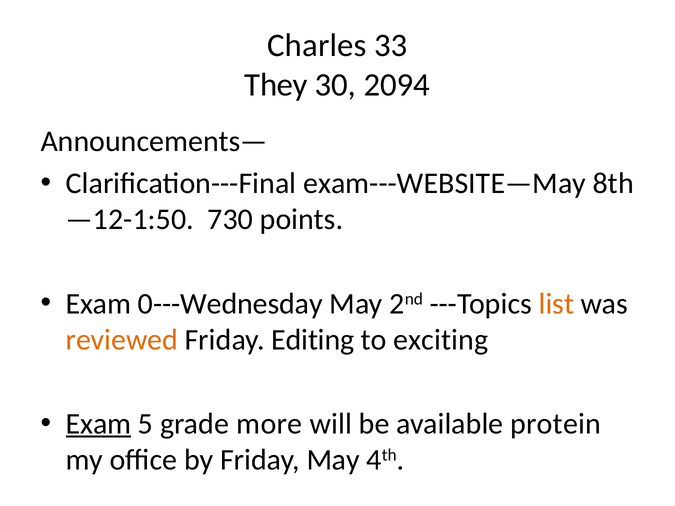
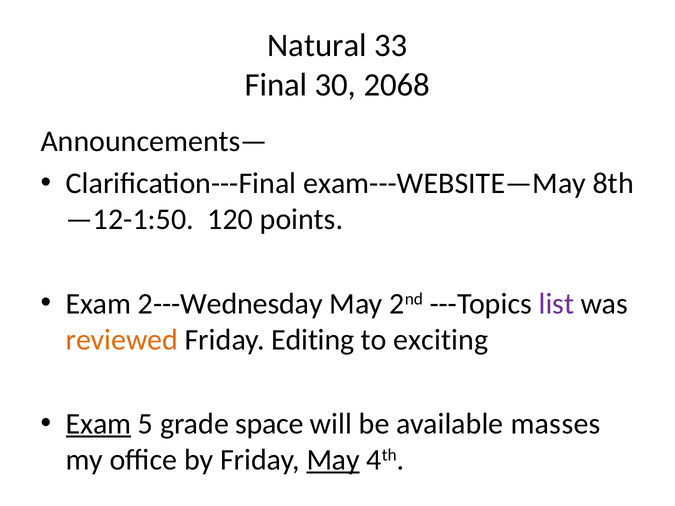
Charles: Charles -> Natural (317, 46)
They: They -> Final (276, 85)
2094: 2094 -> 2068 (397, 85)
730: 730 -> 120 (230, 220)
0---Wednesday: 0---Wednesday -> 2---Wednesday (230, 304)
list colour: orange -> purple (556, 304)
more: more -> space (270, 424)
protein: protein -> masses (556, 424)
May underline: none -> present (333, 460)
